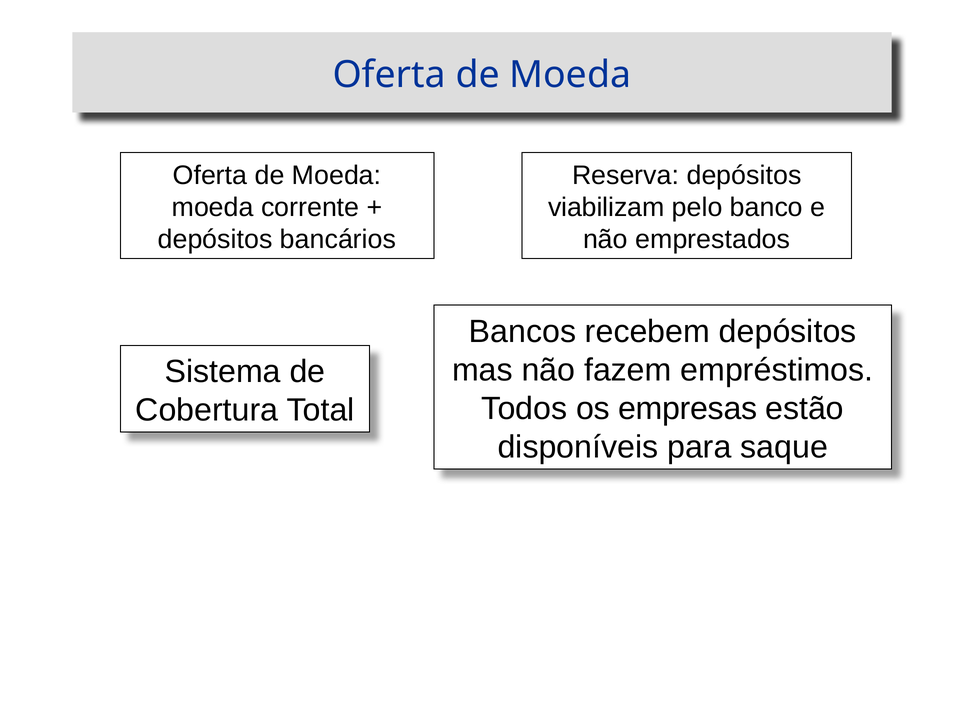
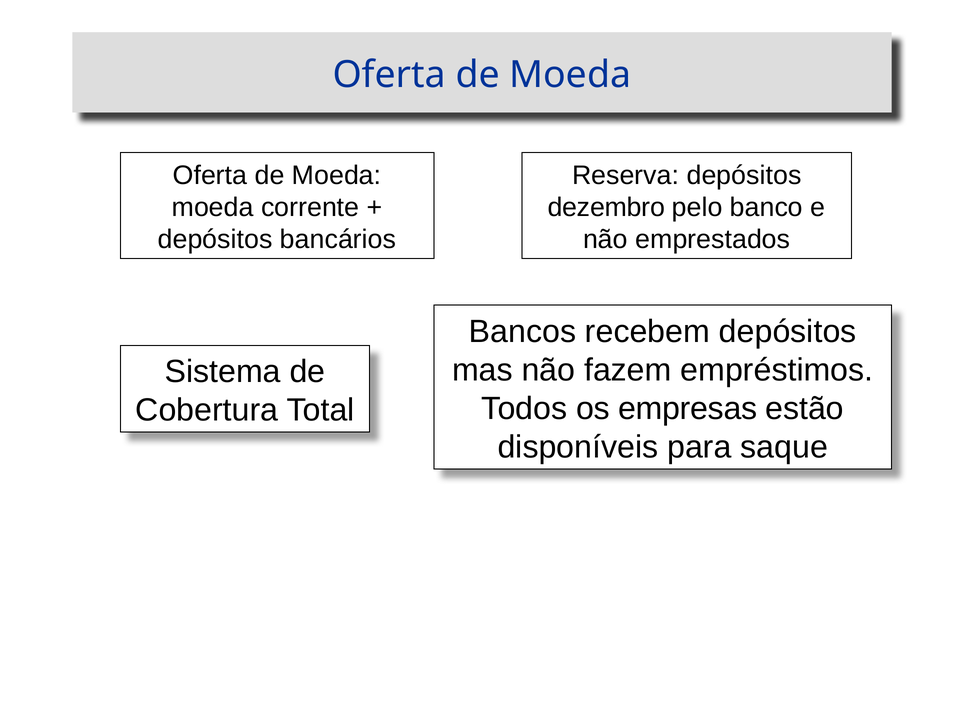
viabilizam: viabilizam -> dezembro (606, 207)
